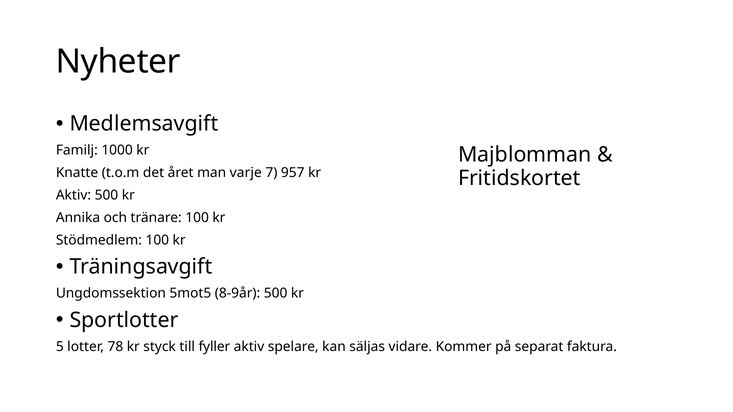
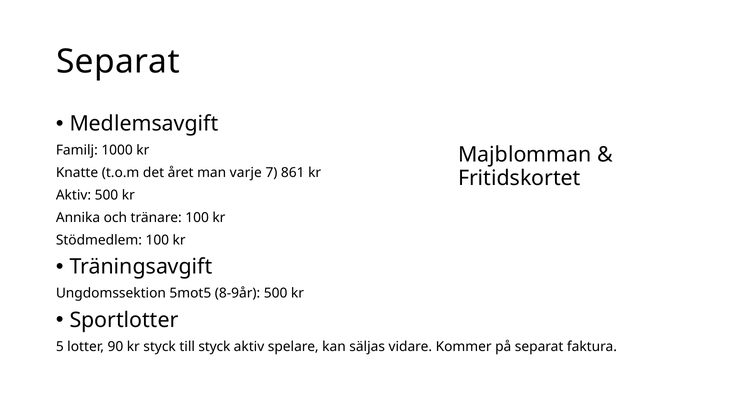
Nyheter: Nyheter -> Separat (118, 62)
957: 957 -> 861 (293, 173)
78: 78 -> 90 (115, 347)
till fyller: fyller -> styck (214, 347)
